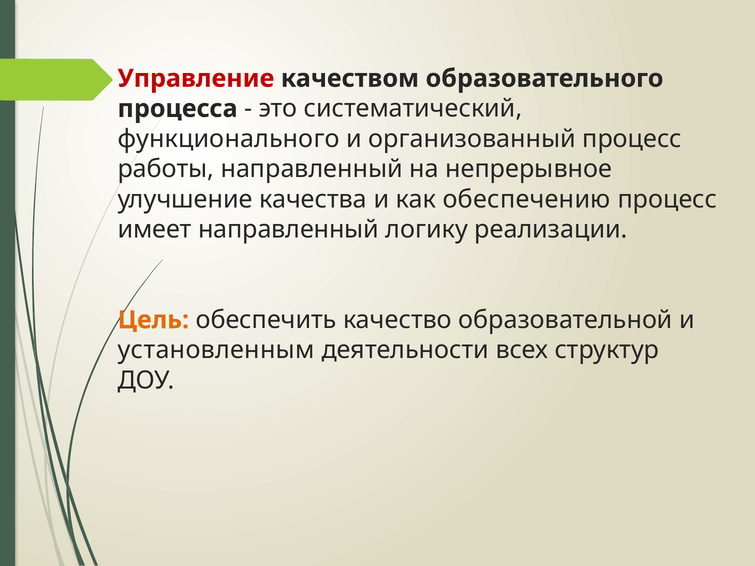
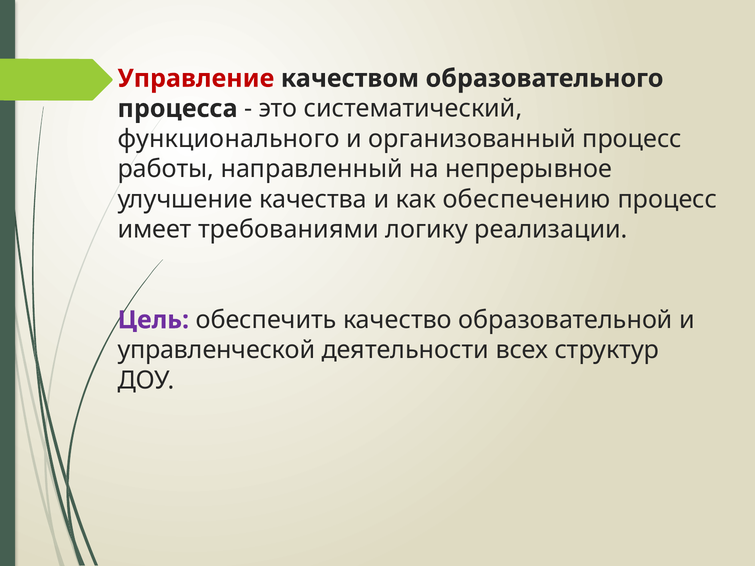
имеет направленный: направленный -> требованиями (288, 229)
Цель colour: orange -> purple (153, 320)
установленным: установленным -> управленческой (216, 350)
